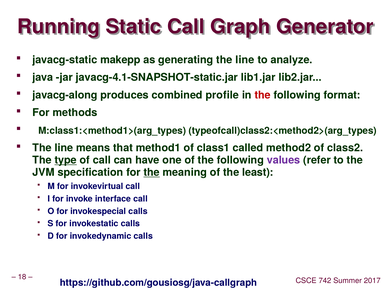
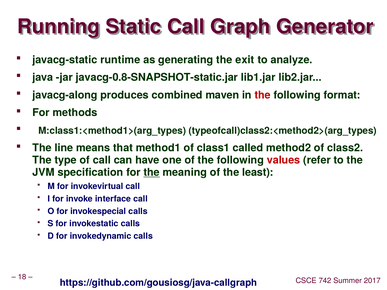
makepp: makepp -> runtime (120, 60)
line: line -> exit (245, 60)
javacg-4.1-SNAPSHOT-static.jar: javacg-4.1-SNAPSHOT-static.jar -> javacg-0.8-SNAPSHOT-static.jar (157, 77)
profile: profile -> maven (222, 95)
type underline: present -> none (66, 160)
values colour: purple -> red (284, 160)
